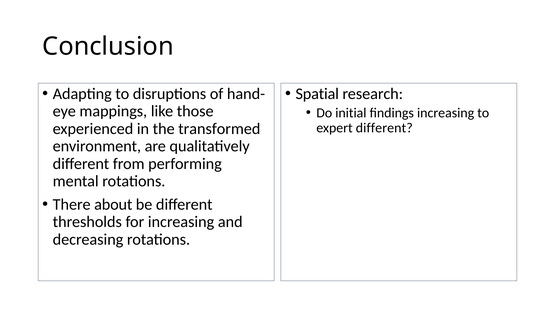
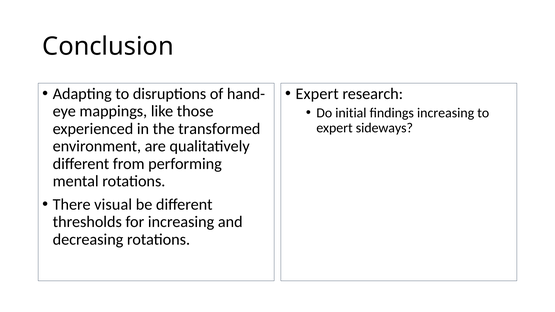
Spatial: Spatial -> Expert (317, 94)
expert different: different -> sideways (384, 128)
about: about -> visual (113, 205)
